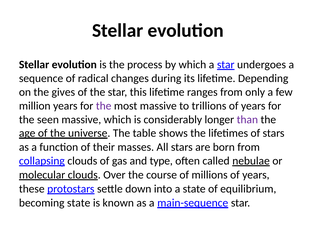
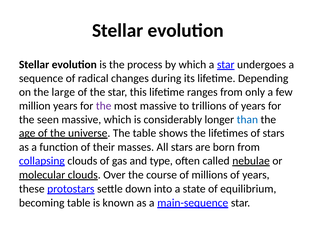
gives: gives -> large (63, 92)
than colour: purple -> blue (247, 120)
becoming state: state -> table (79, 203)
